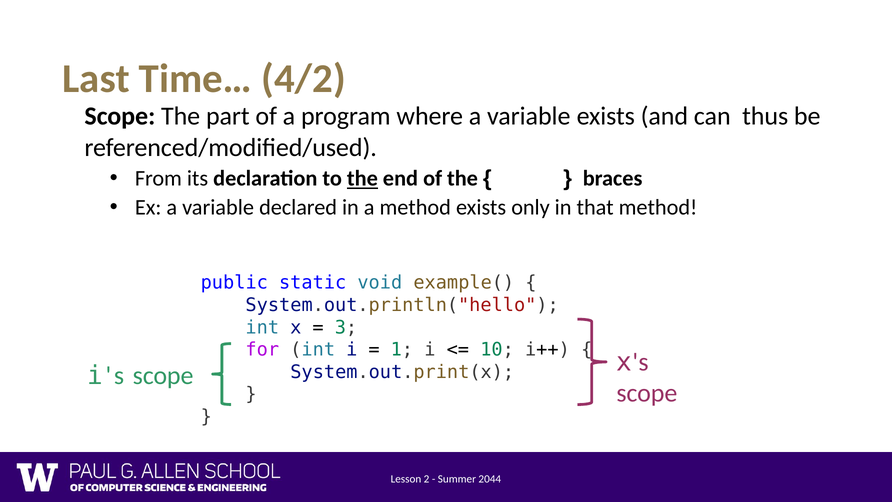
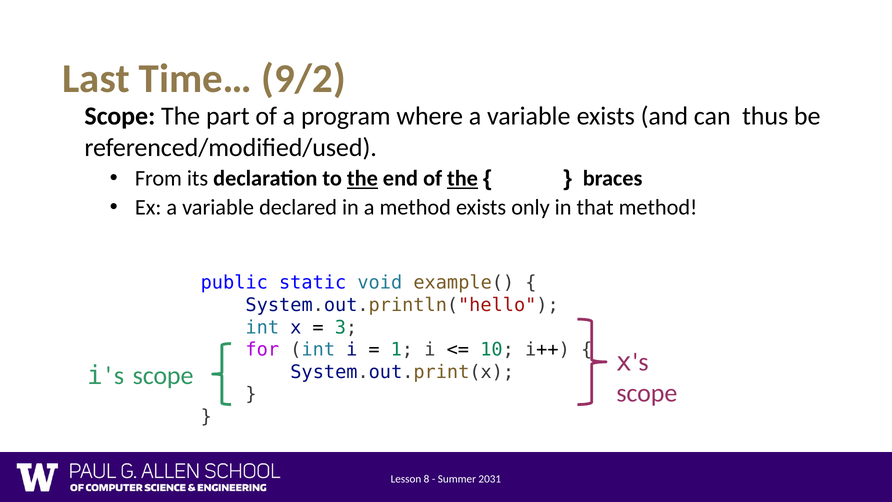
4/2: 4/2 -> 9/2 (304, 79)
the underline: none -> present (463, 179)
2: 2 -> 8 (427, 479)
2044: 2044 -> 2031 (490, 479)
